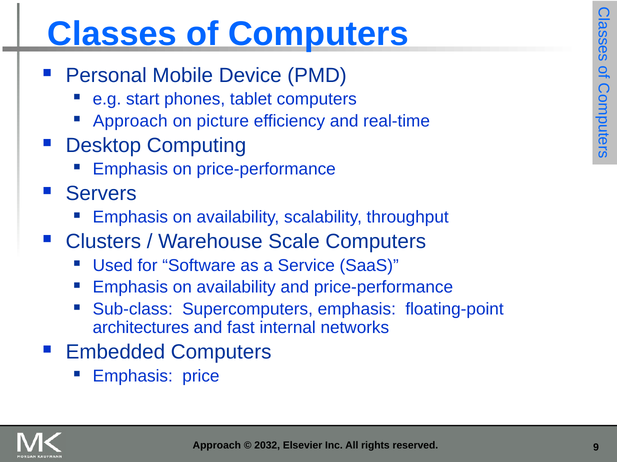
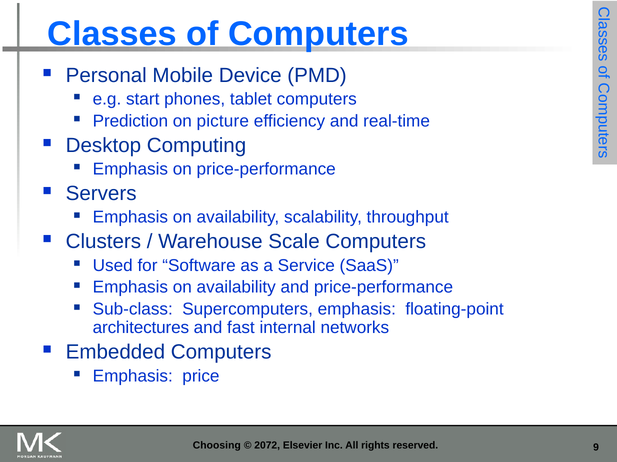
Approach: Approach -> Prediction (130, 121)
Approach: Approach -> Choosing (217, 446)
2032: 2032 -> 2072 (267, 446)
